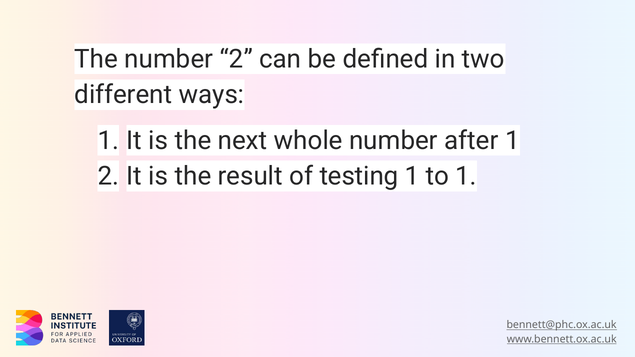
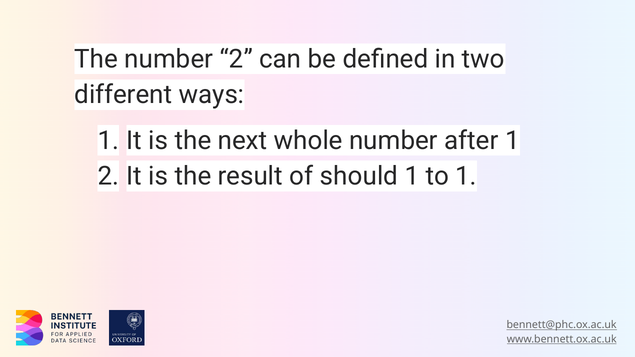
testing: testing -> should (359, 176)
